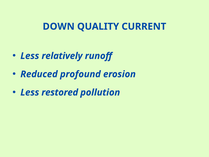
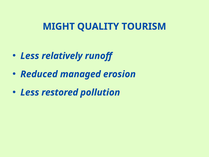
DOWN: DOWN -> MIGHT (59, 26)
CURRENT: CURRENT -> TOURISM (144, 26)
profound: profound -> managed (80, 74)
